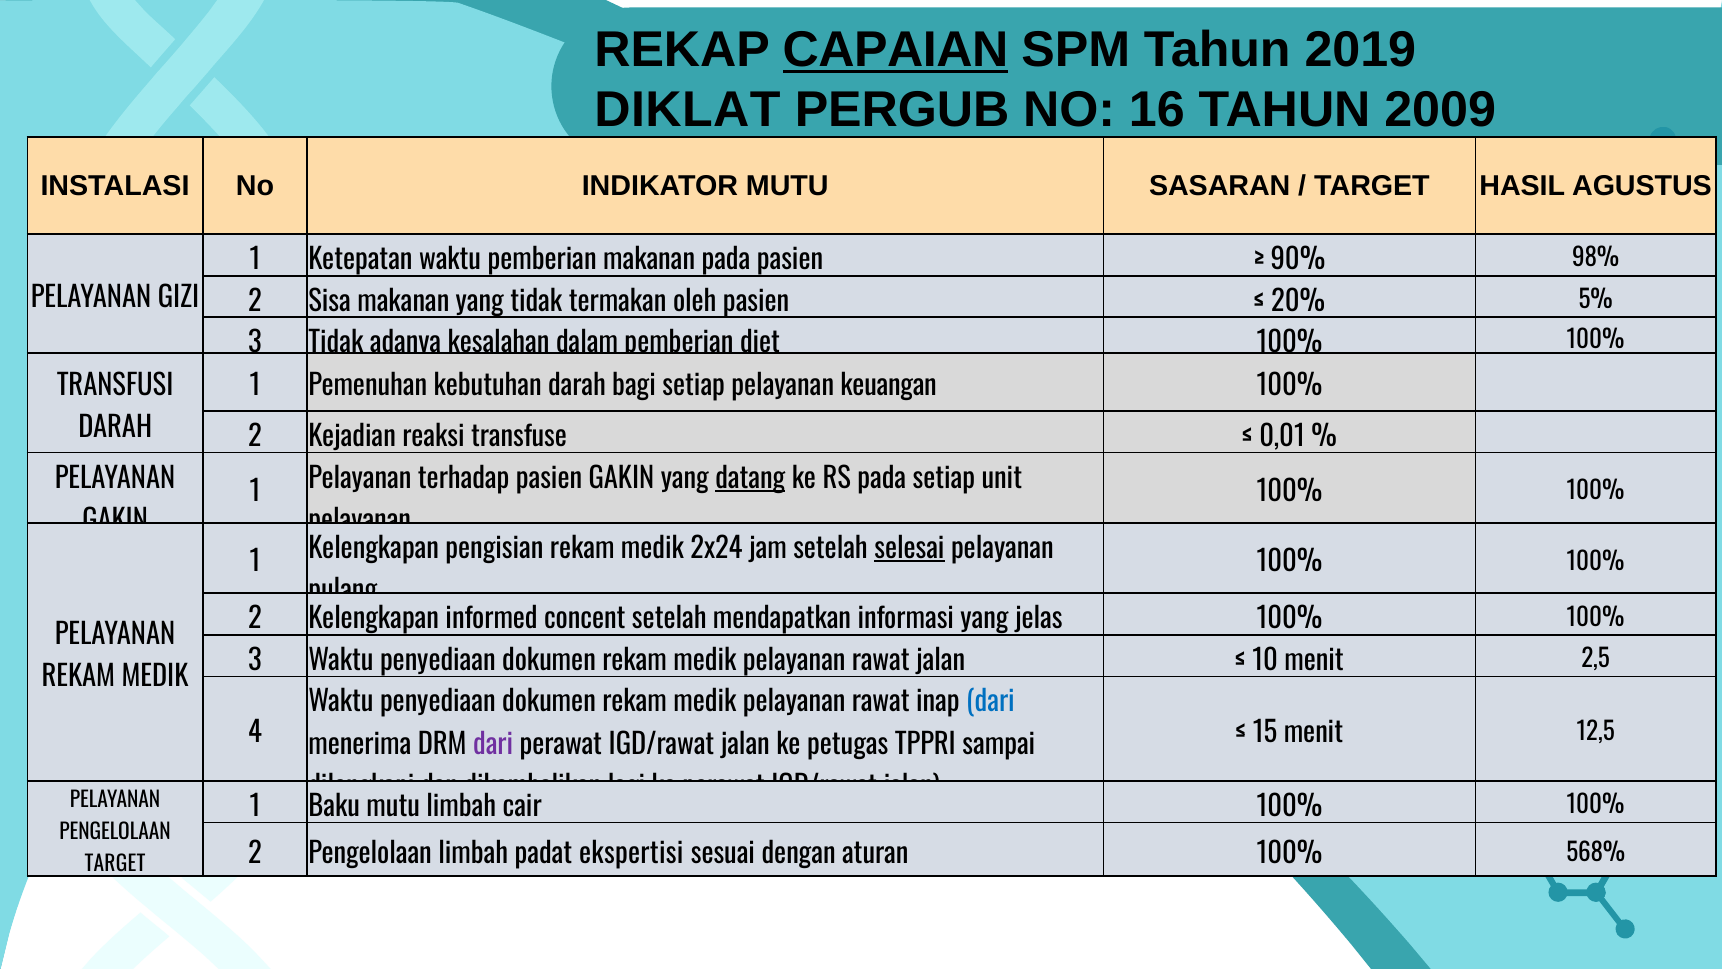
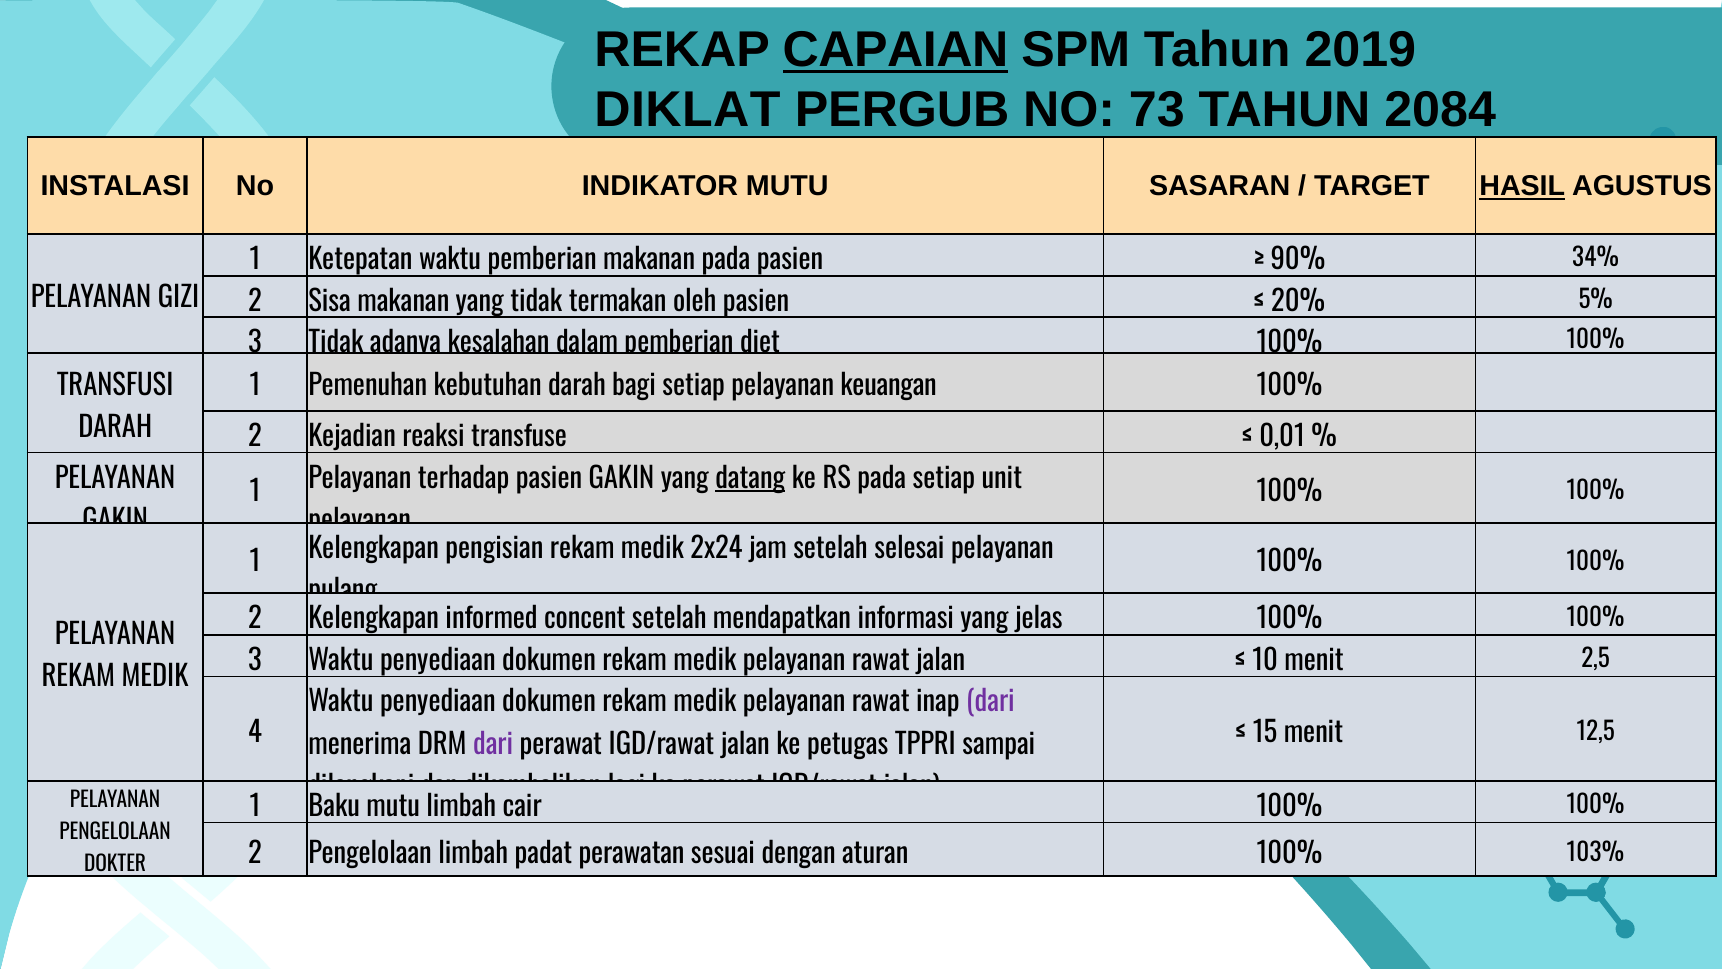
16: 16 -> 73 (1157, 110)
2009: 2009 -> 2084 (1440, 110)
HASIL underline: none -> present (1522, 186)
98%: 98% -> 34% (1596, 259)
selesai underline: present -> none (909, 549)
dari colour: blue -> purple (990, 702)
ekspertisi: ekspertisi -> perawatan (632, 853)
568%: 568% -> 103% (1596, 853)
TARGET: TARGET -> DOKTER (115, 864)
